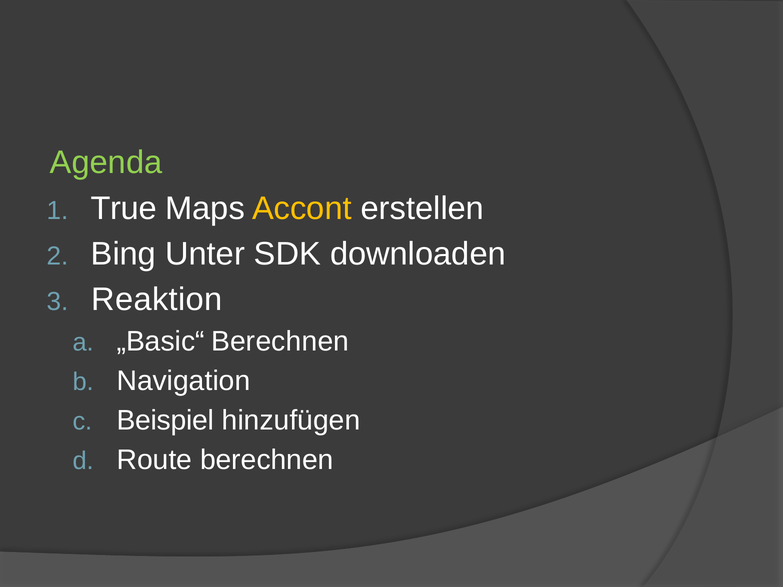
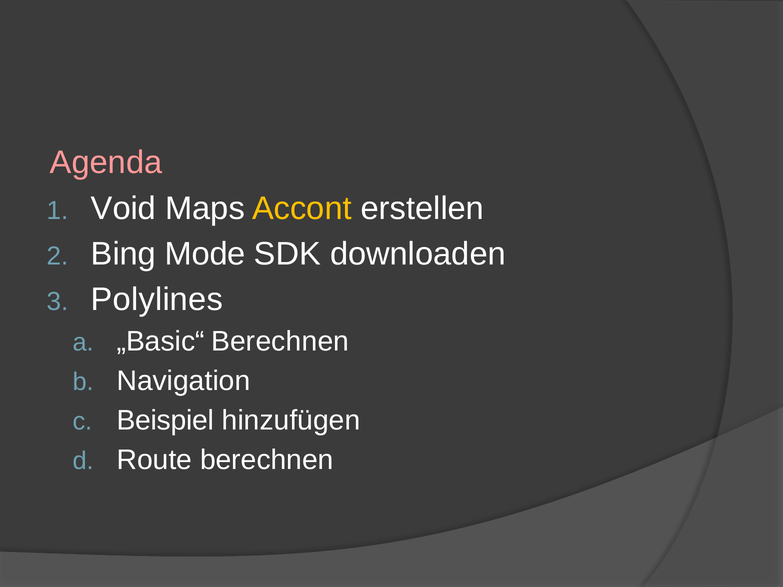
Agenda colour: light green -> pink (106, 163)
True: True -> Void (124, 208)
Unter: Unter -> Mode (205, 254)
Reaktion: Reaktion -> Polylines (157, 300)
